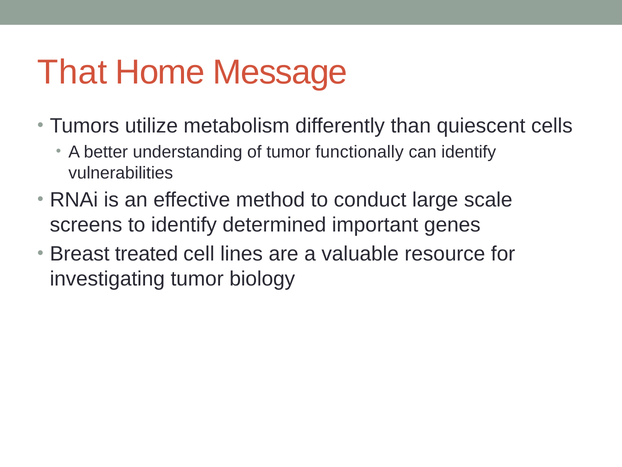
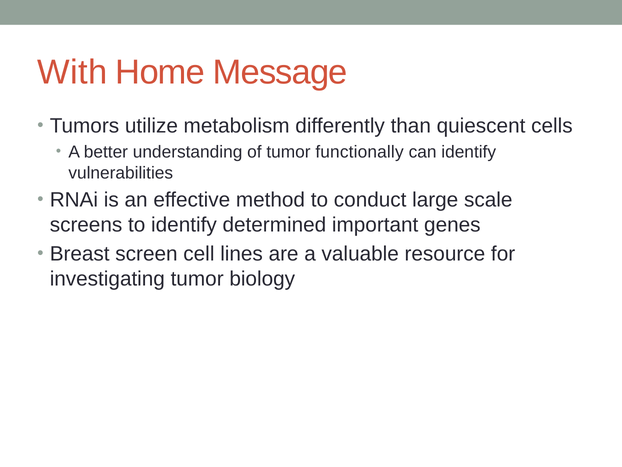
That: That -> With (72, 72)
treated: treated -> screen (146, 254)
